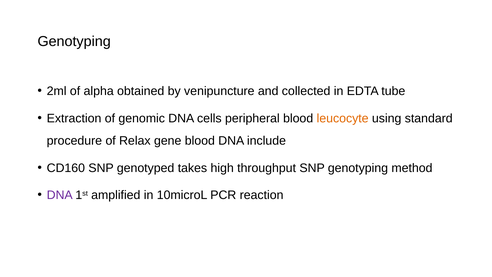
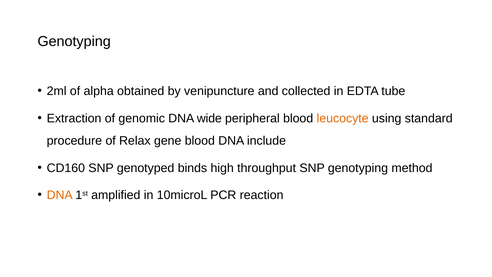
cells: cells -> wide (209, 118)
takes: takes -> binds (192, 168)
DNA colour: purple -> orange (60, 195)
